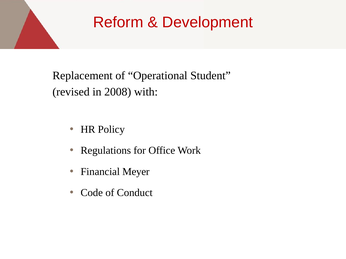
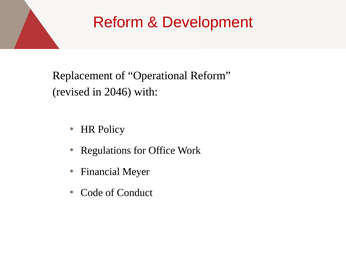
Operational Student: Student -> Reform (210, 76)
2008: 2008 -> 2046 (118, 92)
